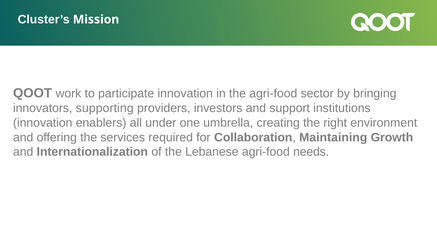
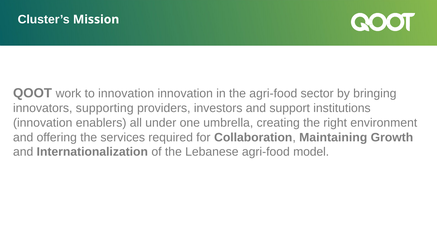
to participate: participate -> innovation (126, 93)
needs: needs -> model (311, 152)
